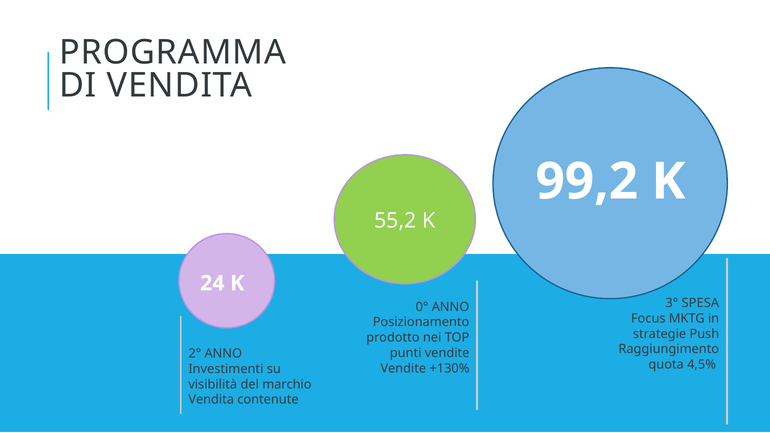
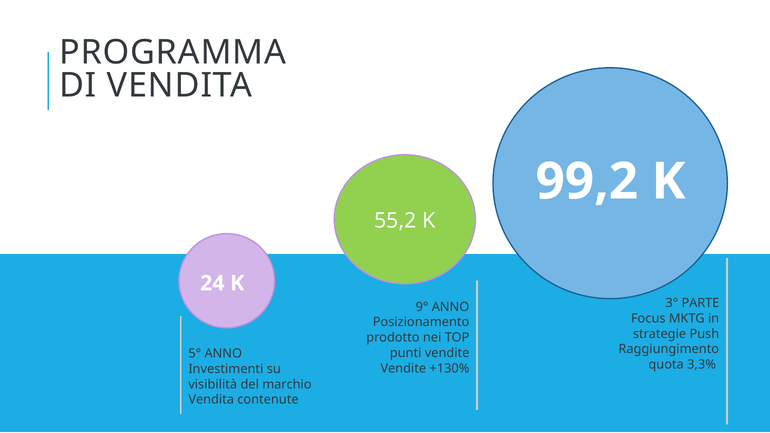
SPESA: SPESA -> PARTE (700, 303)
0°: 0° -> 9° (422, 307)
2°: 2° -> 5° (195, 354)
4,5%: 4,5% -> 3,3% (702, 365)
